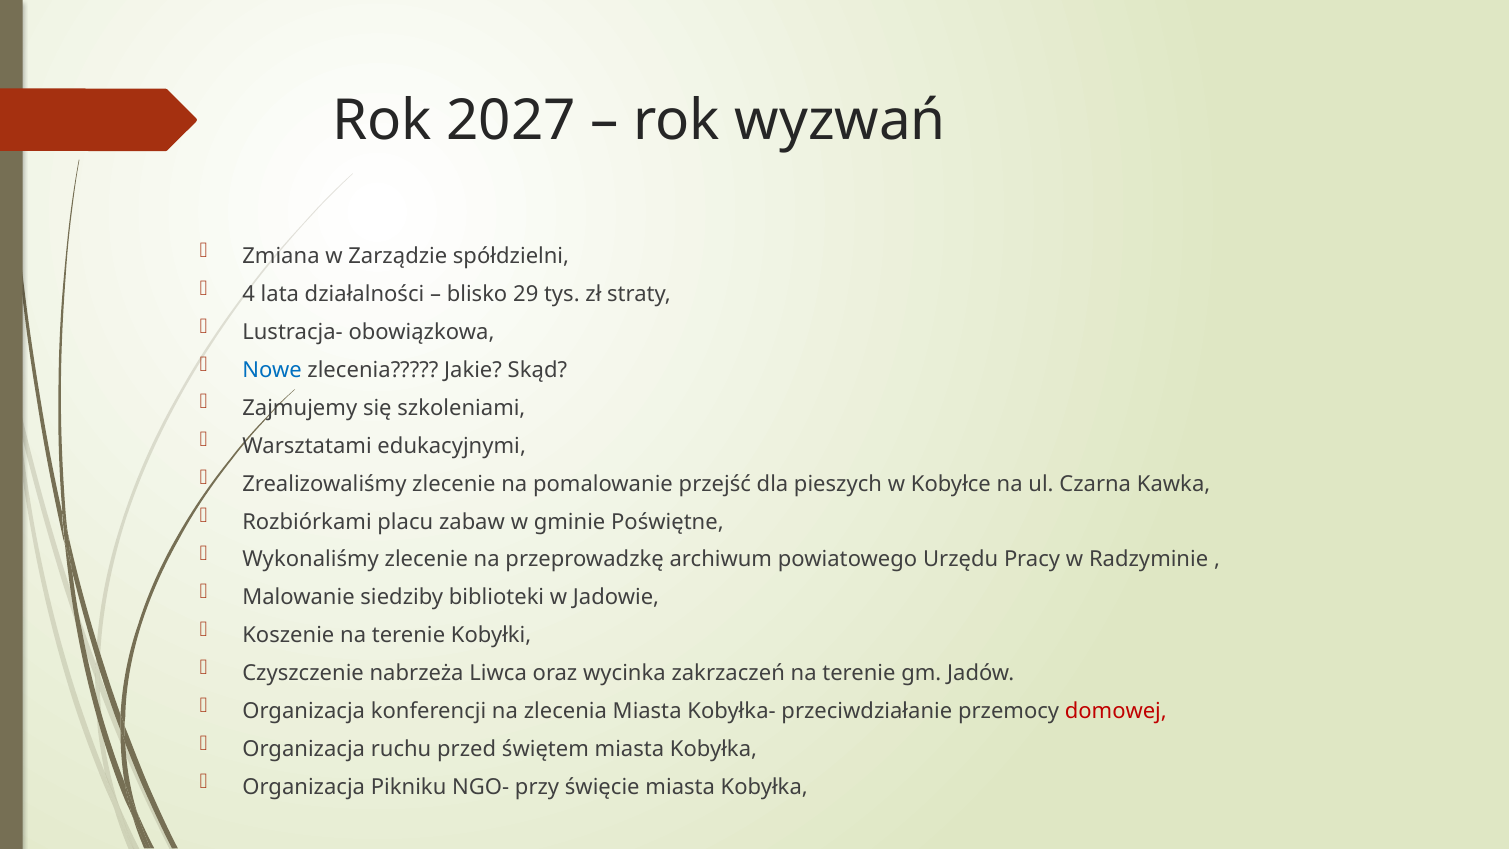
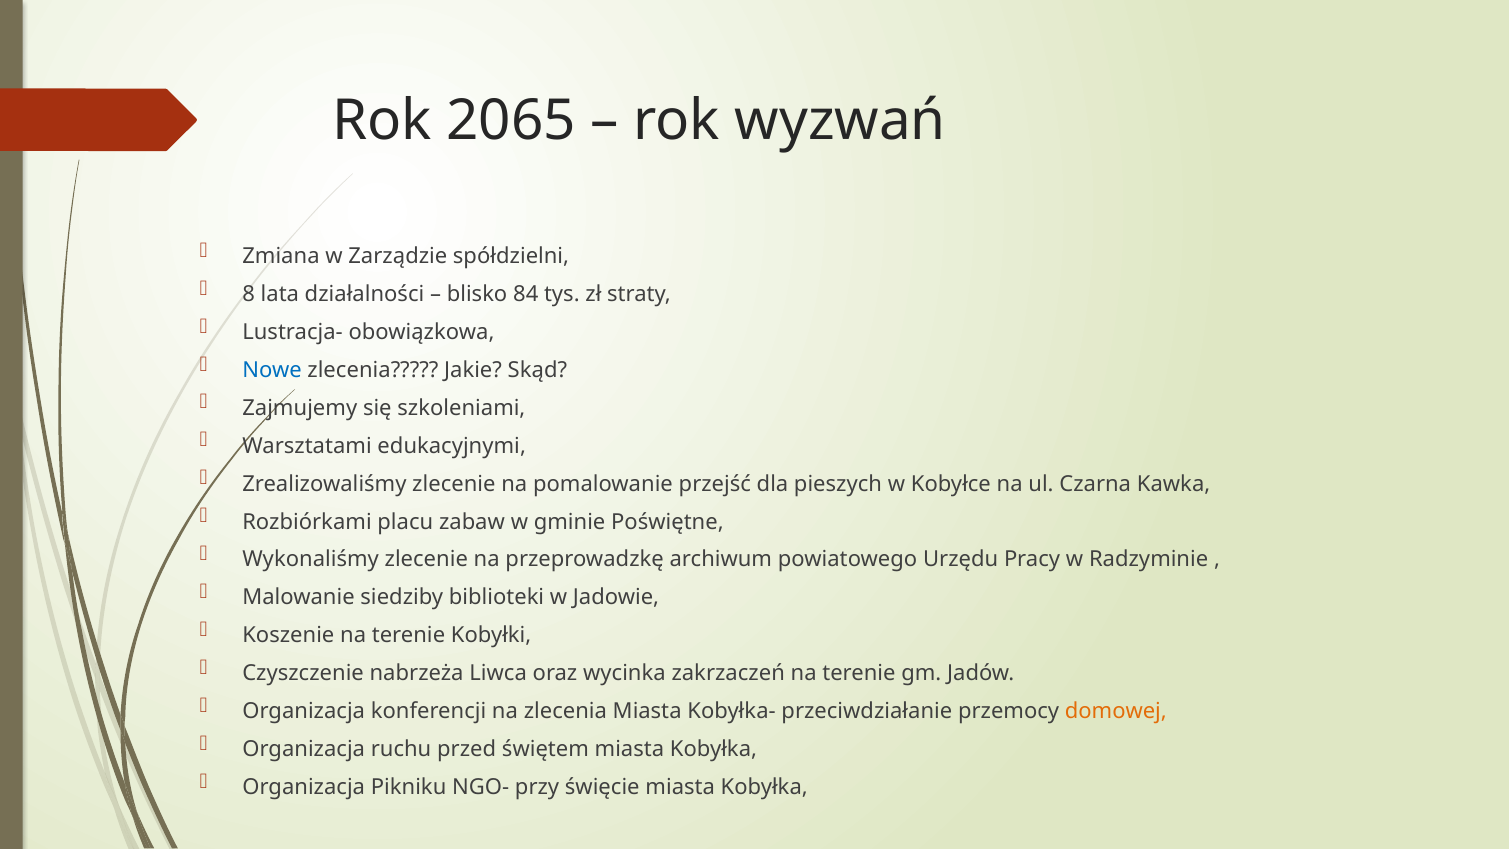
2027: 2027 -> 2065 (511, 121)
4: 4 -> 8 (249, 294)
29: 29 -> 84 (526, 294)
domowej colour: red -> orange (1116, 711)
